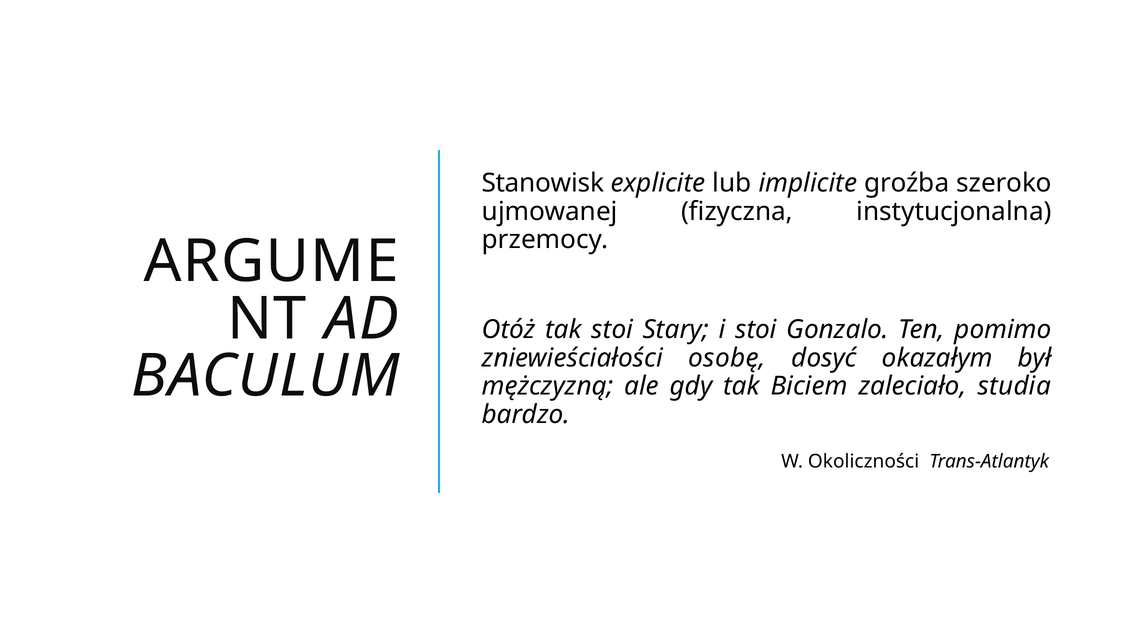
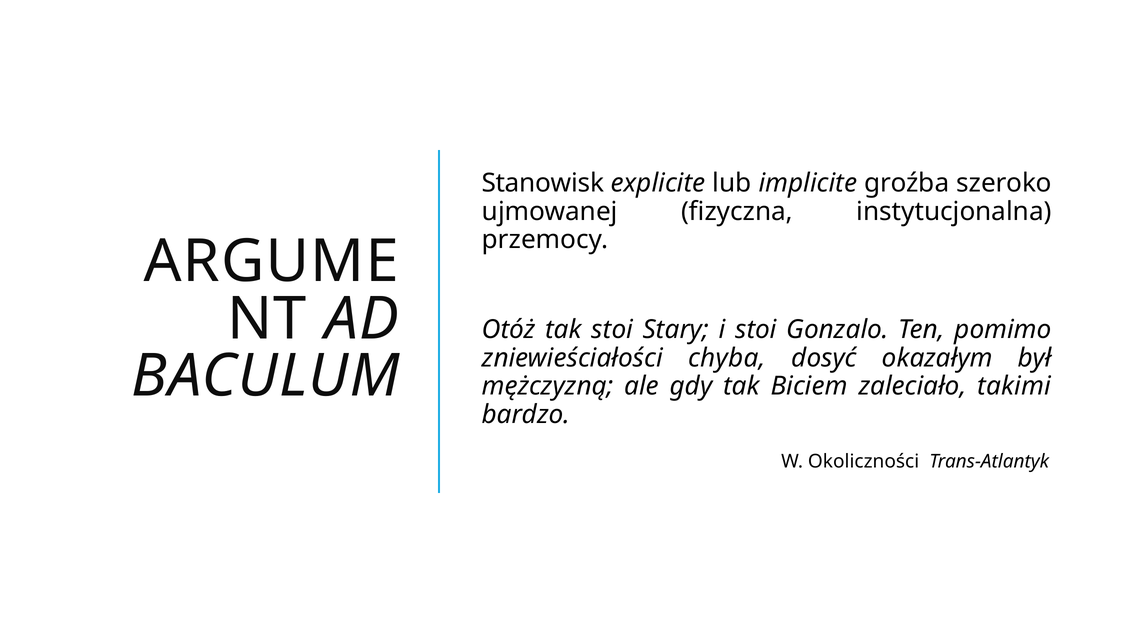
osobę: osobę -> chyba (727, 358)
studia: studia -> takimi (1014, 386)
